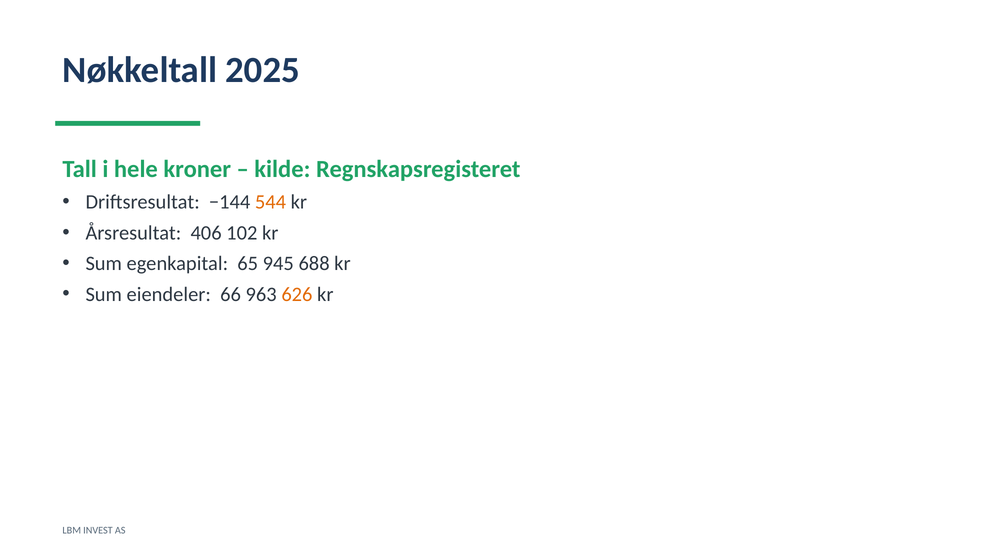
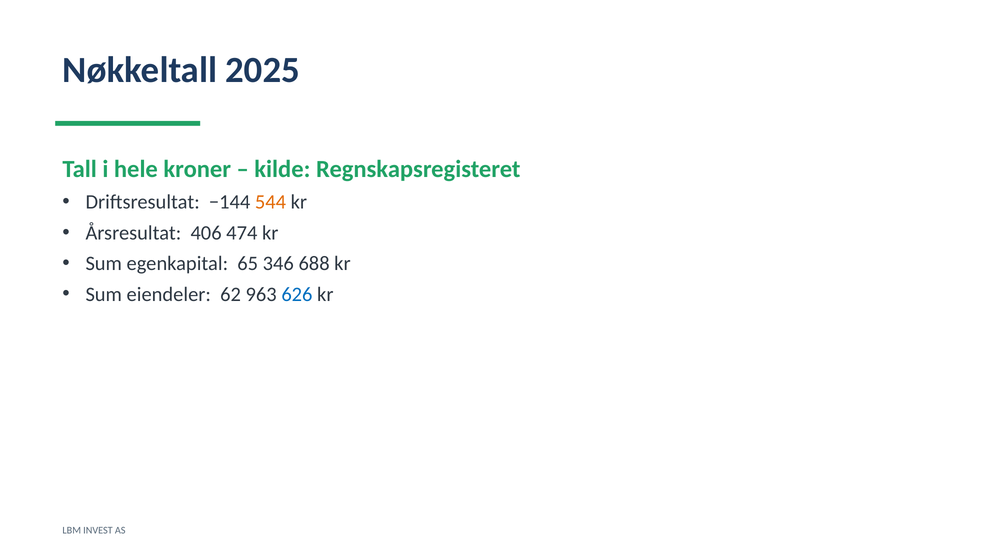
102: 102 -> 474 (242, 233)
945: 945 -> 346 (278, 263)
66: 66 -> 62 (231, 294)
626 colour: orange -> blue (297, 294)
